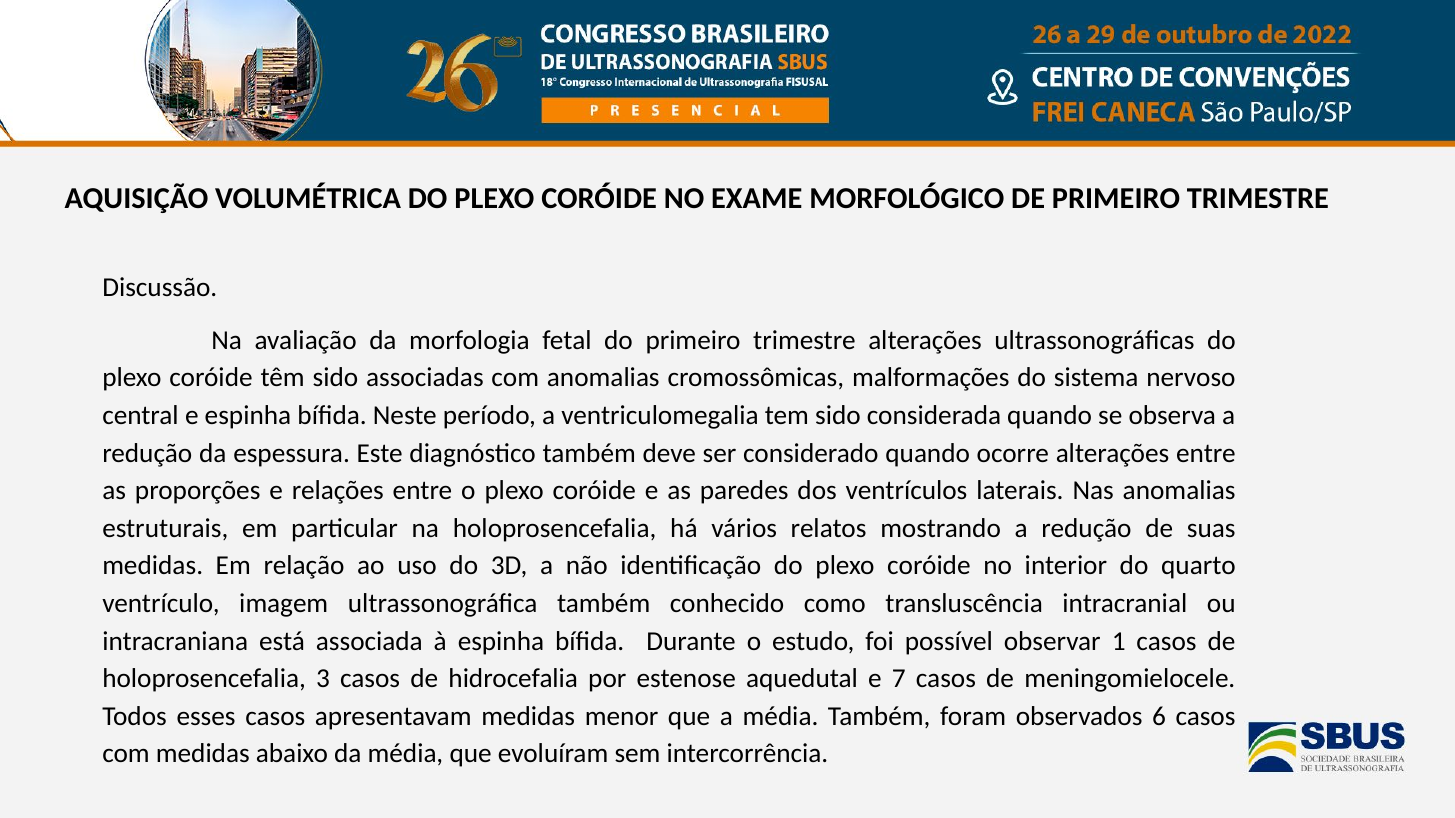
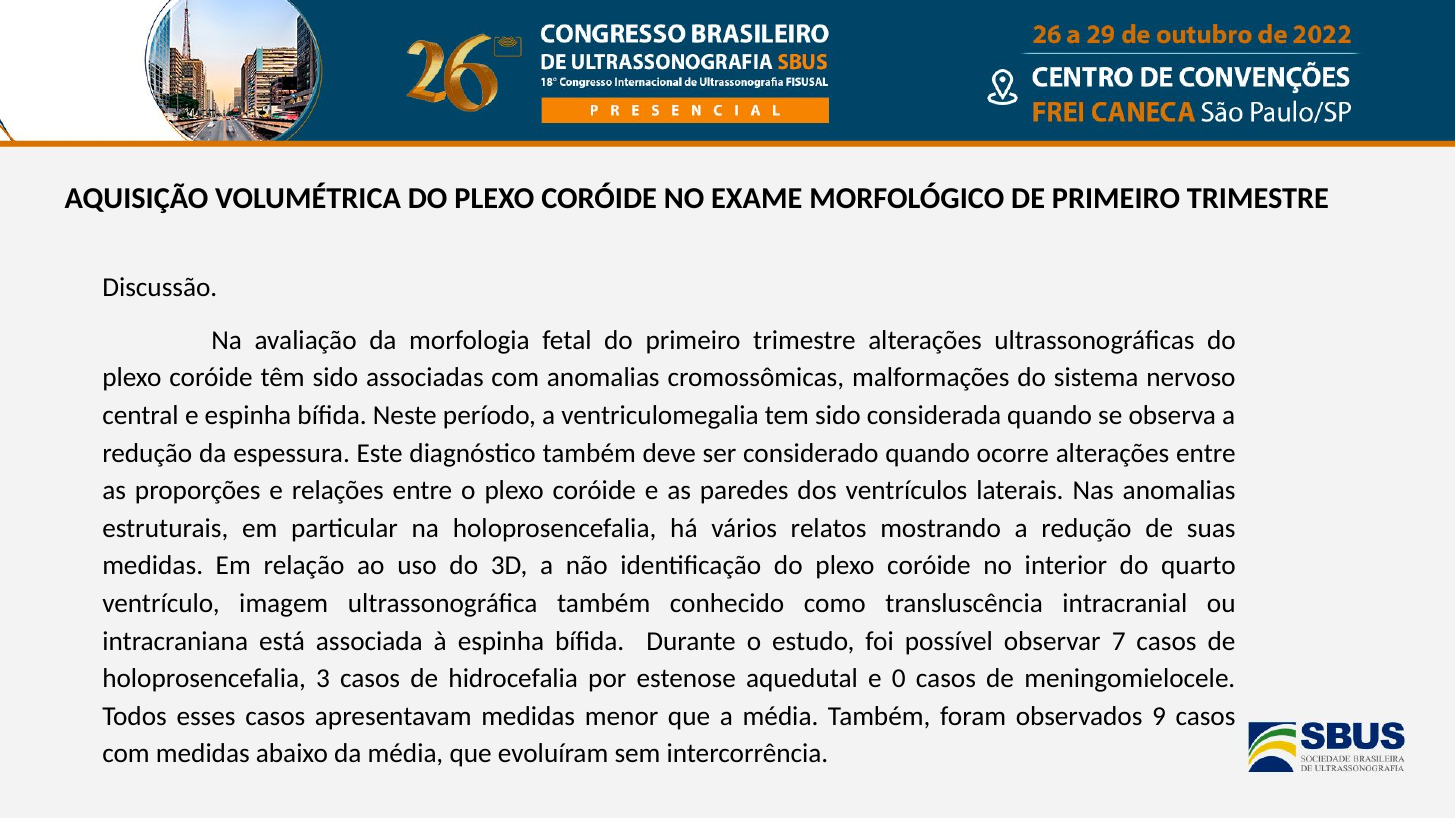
1: 1 -> 7 (1119, 641)
7: 7 -> 0 (899, 679)
6: 6 -> 9 (1159, 717)
